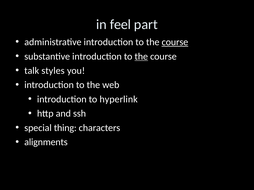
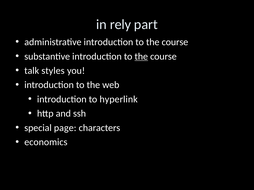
feel: feel -> rely (120, 24)
course underline: present -> none (175, 42)
thing: thing -> page (65, 128)
alignments: alignments -> economics (46, 142)
